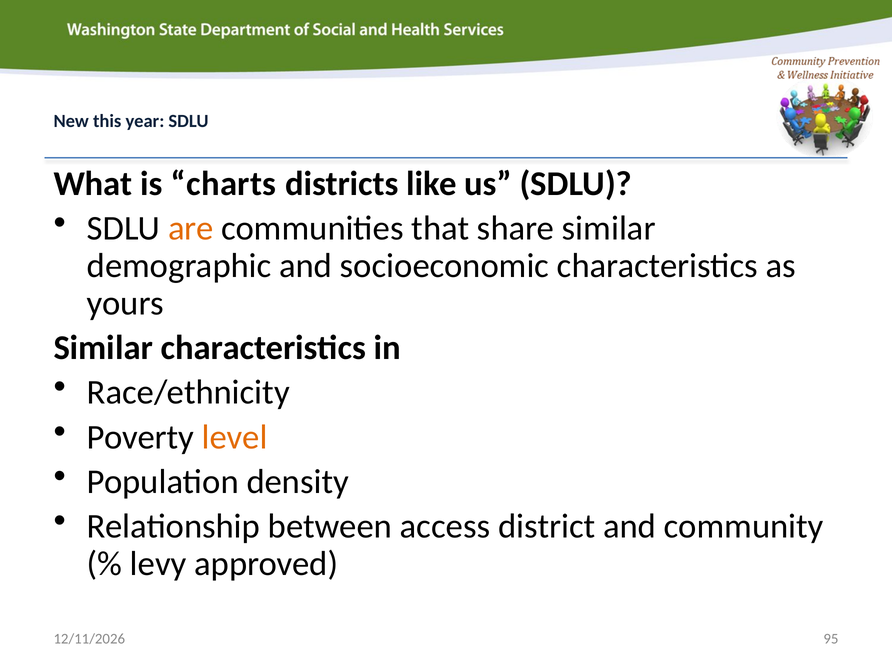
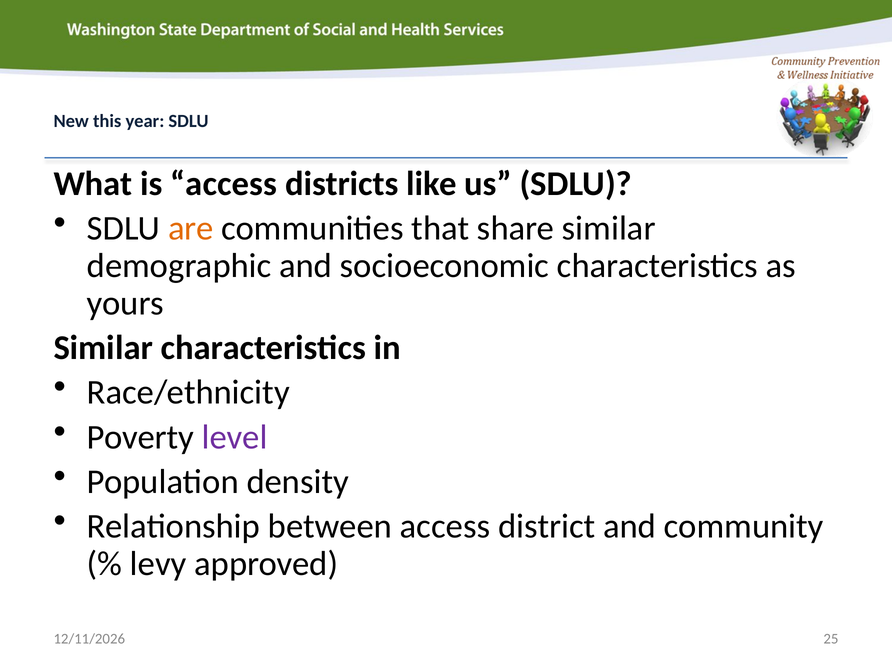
is charts: charts -> access (224, 184)
level colour: orange -> purple (235, 437)
95: 95 -> 25 (831, 639)
